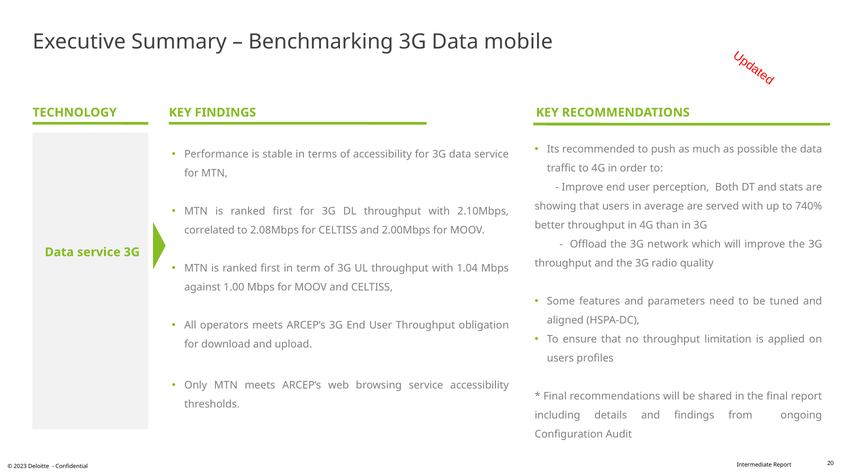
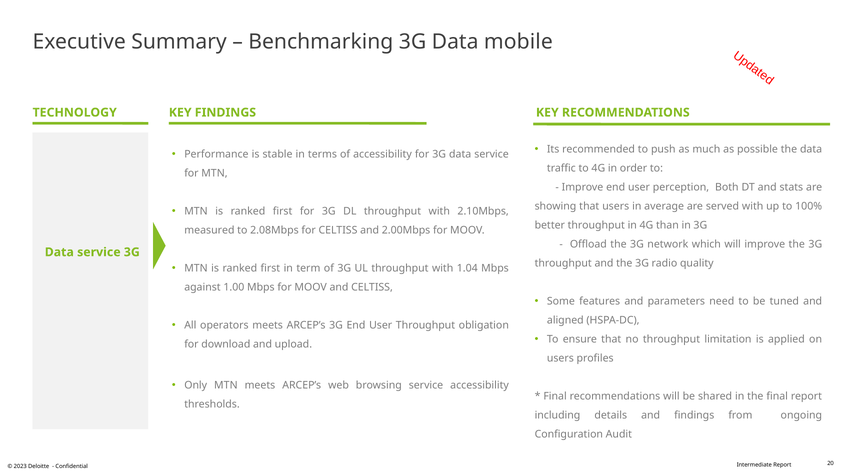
740%: 740% -> 100% (809, 206)
correlated: correlated -> measured (209, 230)
